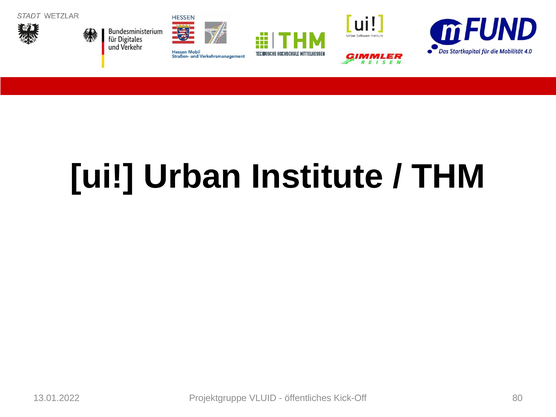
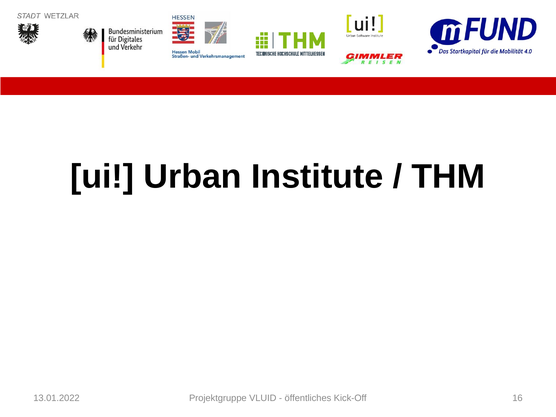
80: 80 -> 16 (517, 398)
